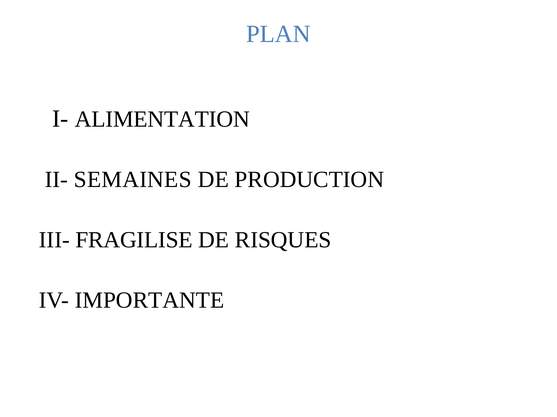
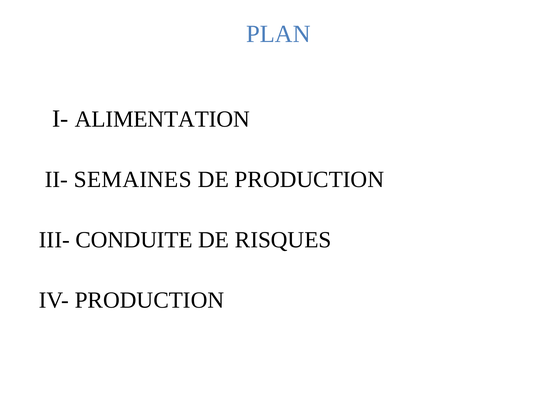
FRAGILISE: FRAGILISE -> CONDUITE (134, 240)
IV- IMPORTANTE: IMPORTANTE -> PRODUCTION (149, 301)
